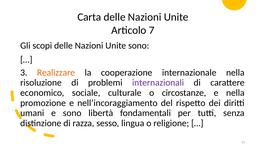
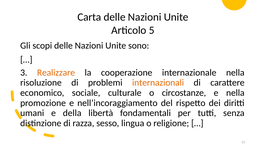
7: 7 -> 5 (152, 30)
internazionali colour: purple -> orange (158, 83)
e sono: sono -> della (72, 113)
